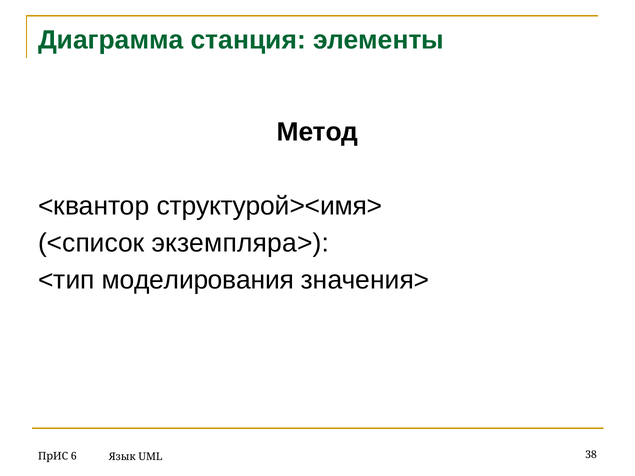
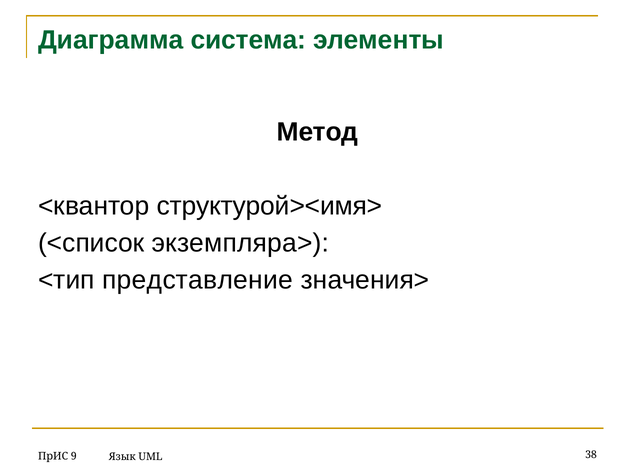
станция: станция -> система (248, 40)
моделирования: моделирования -> представление (198, 280)
6: 6 -> 9 (74, 457)
